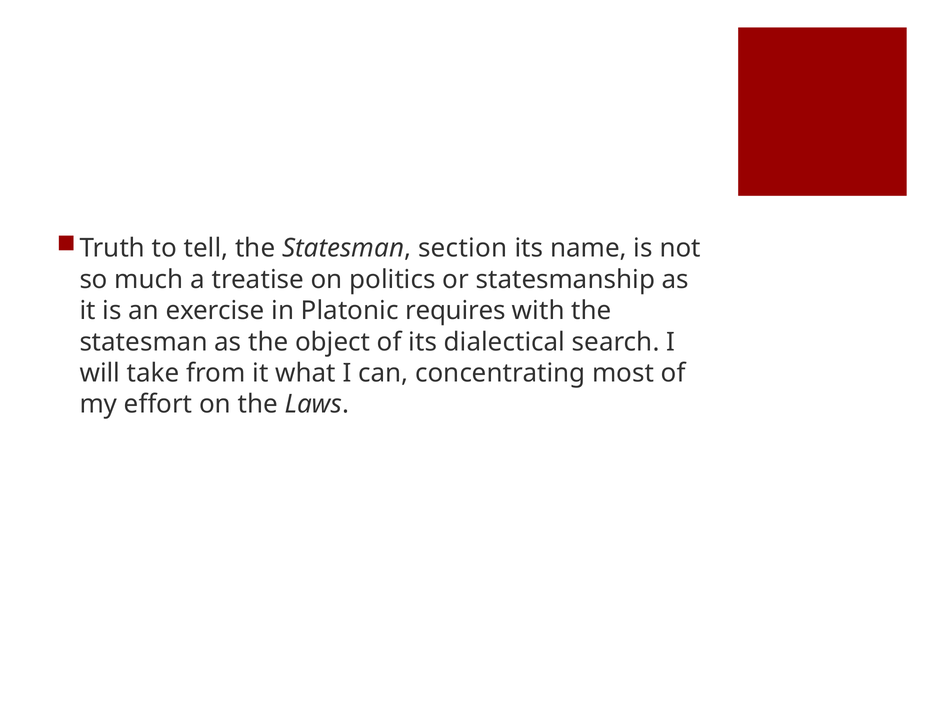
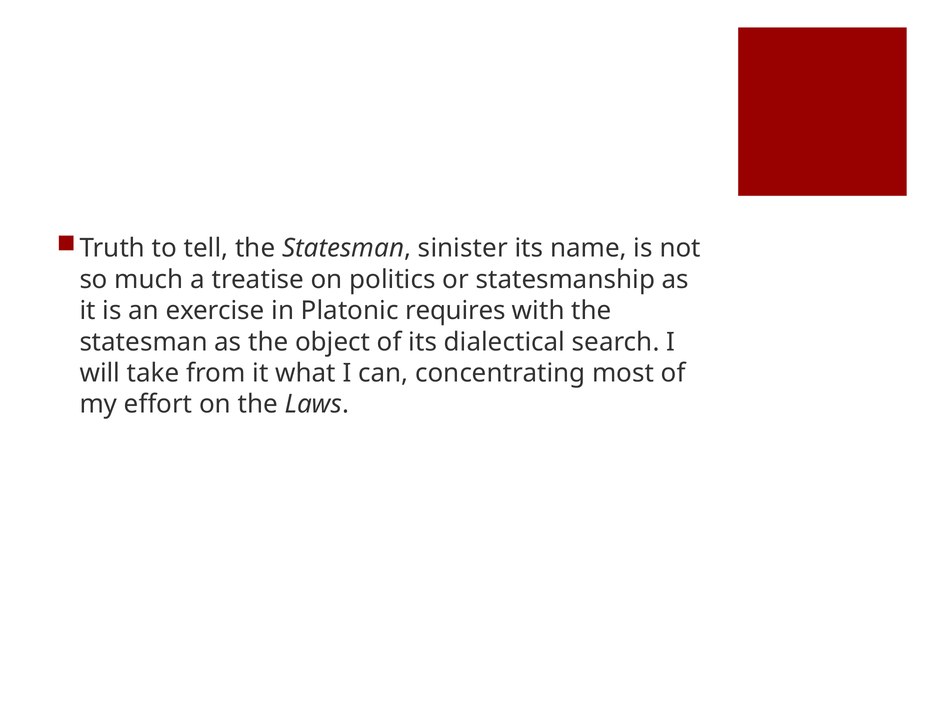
section: section -> sinister (463, 248)
